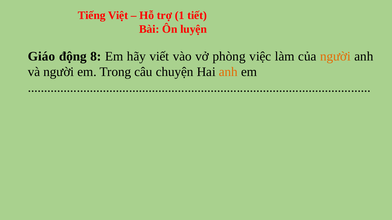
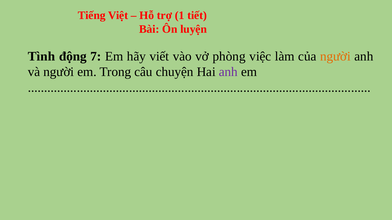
Giáo: Giáo -> Tình (42, 56)
8: 8 -> 7 (96, 56)
anh colour: orange -> purple (228, 72)
